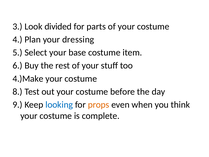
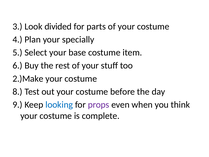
dressing: dressing -> specially (78, 39)
4.)Make: 4.)Make -> 2.)Make (28, 79)
props colour: orange -> purple (99, 105)
